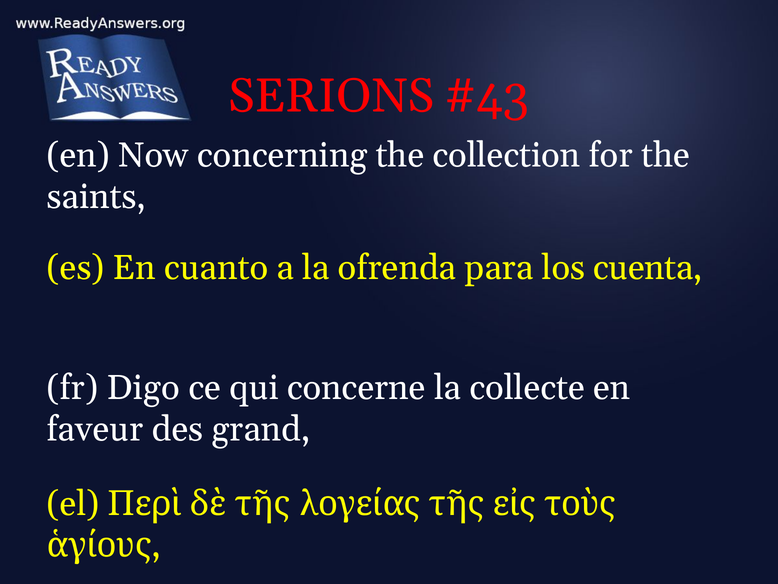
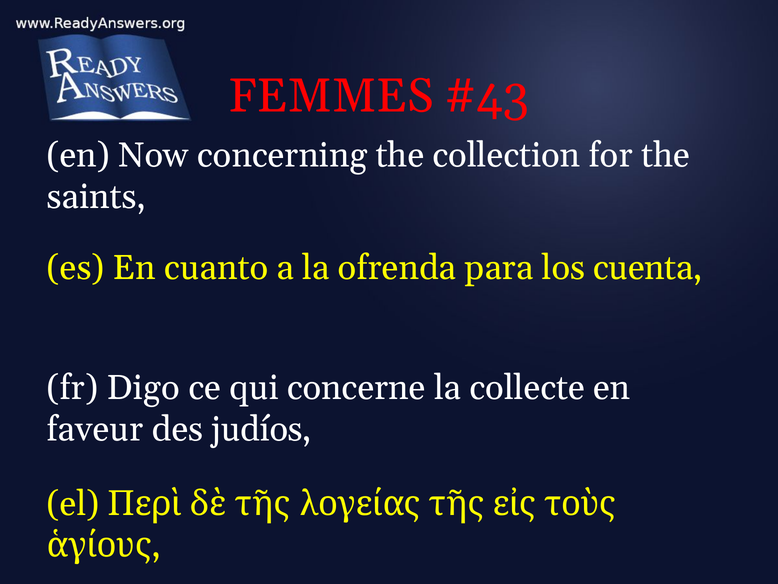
SERIONS: SERIONS -> FEMMES (331, 96)
grand: grand -> judíos (261, 429)
